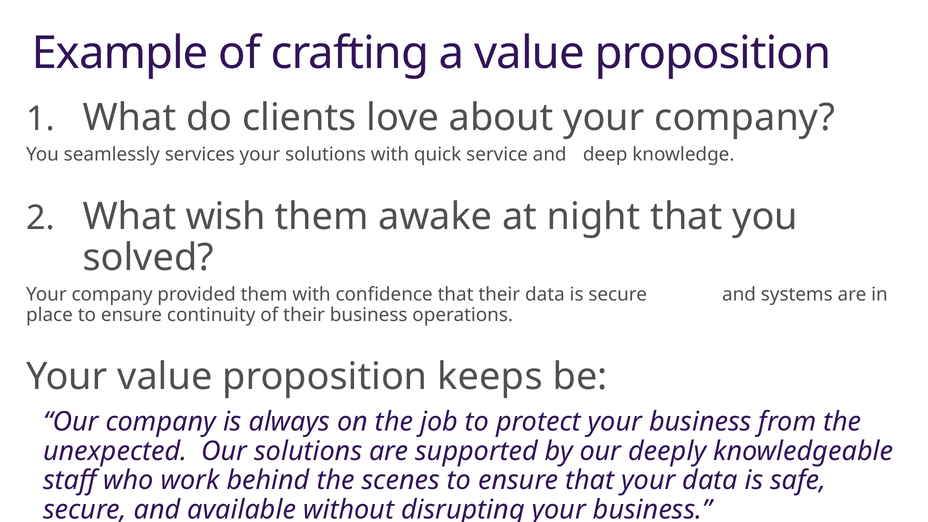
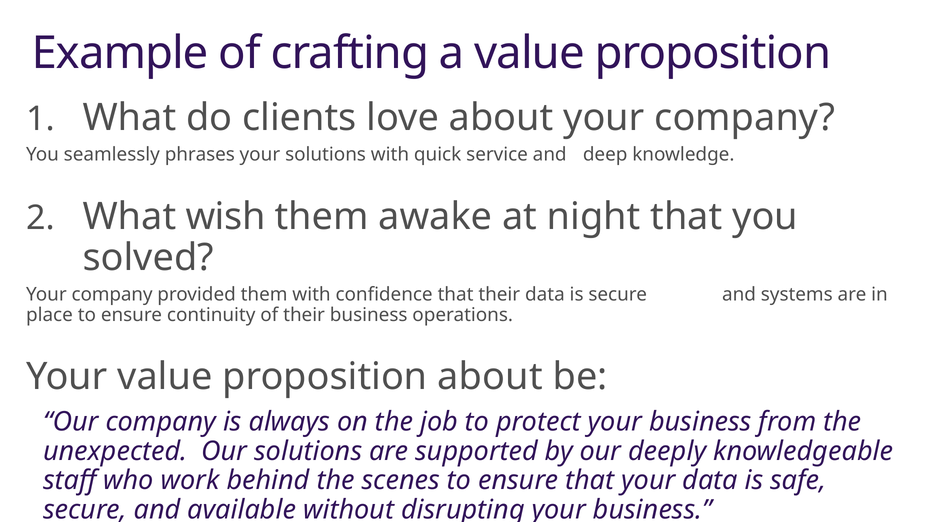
services: services -> phrases (200, 154)
proposition keeps: keeps -> about (490, 377)
